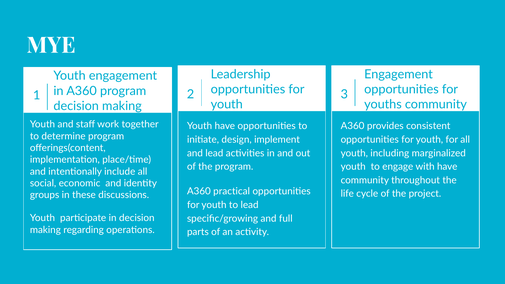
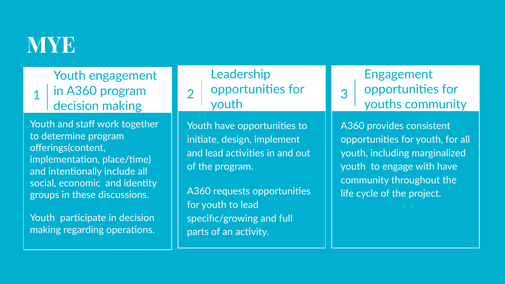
practical: practical -> requests (232, 191)
